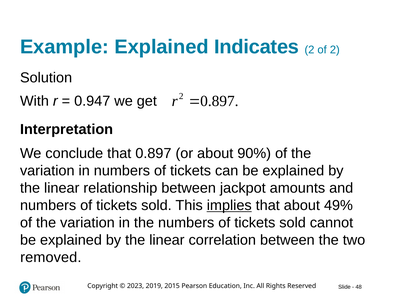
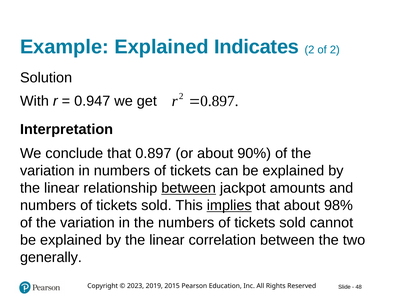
between underline: none -> present (189, 188)
49%: 49% -> 98% (338, 206)
removed: removed -> generally (51, 257)
